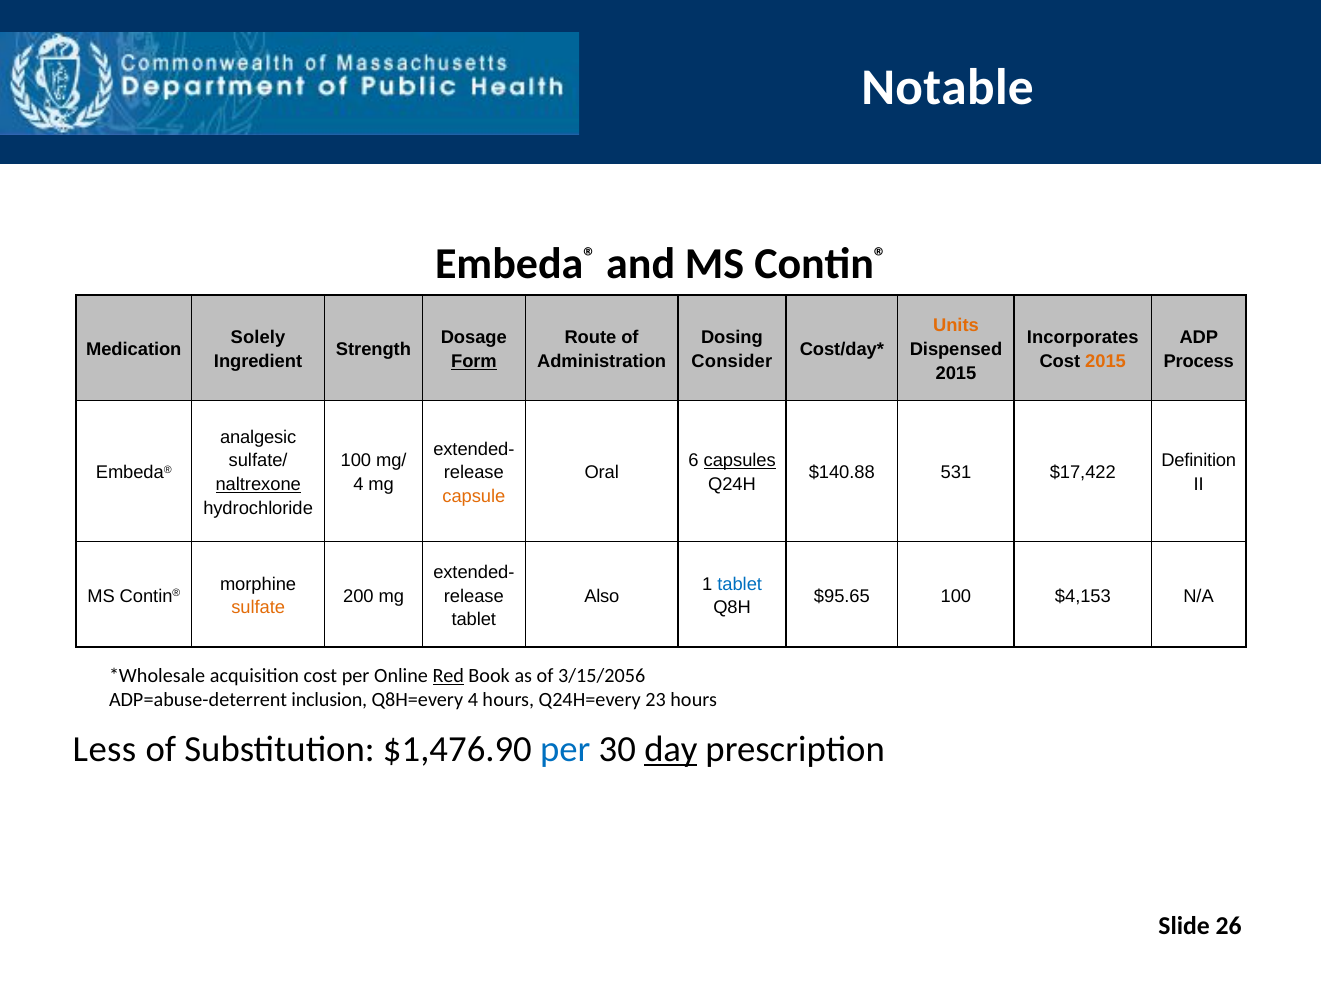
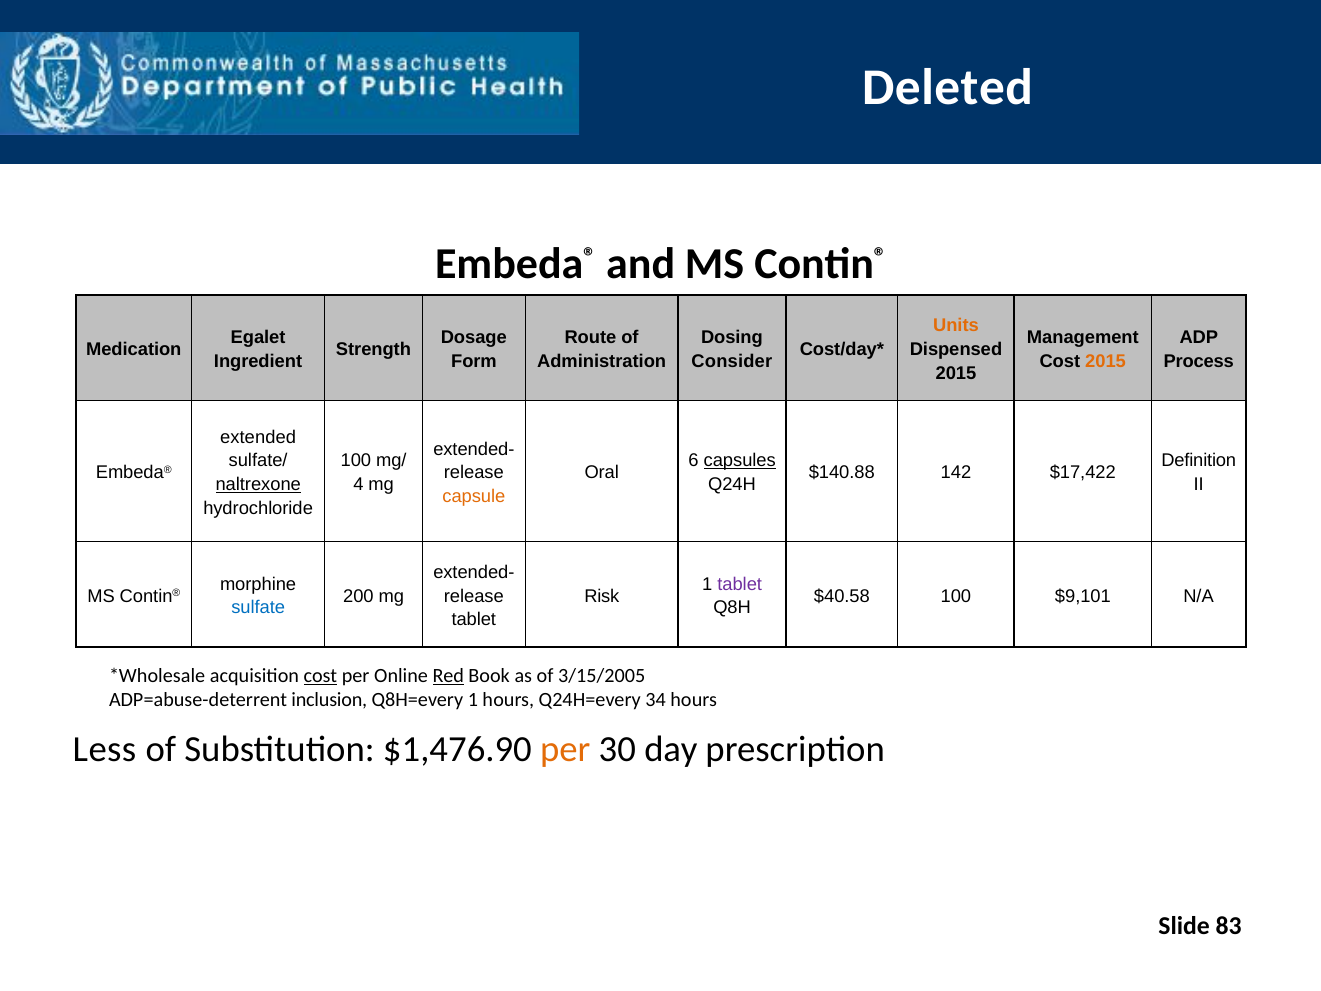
Notable: Notable -> Deleted (947, 87)
Solely: Solely -> Egalet (258, 338)
Incorporates: Incorporates -> Management (1083, 338)
Form underline: present -> none (474, 361)
analgesic: analgesic -> extended (258, 437)
531: 531 -> 142 (956, 473)
tablet colour: blue -> purple (740, 584)
Also: Also -> Risk (602, 596)
$95.65: $95.65 -> $40.58 (842, 596)
$4,153: $4,153 -> $9,101 (1083, 596)
sulfate colour: orange -> blue (258, 608)
cost underline: none -> present (320, 676)
3/15/2056: 3/15/2056 -> 3/15/2005 (602, 676)
Q8H=every 4: 4 -> 1 (473, 700)
23: 23 -> 34 (656, 700)
per colour: blue -> orange (565, 749)
day underline: present -> none (671, 749)
26: 26 -> 83 (1229, 926)
